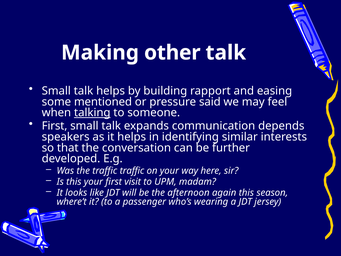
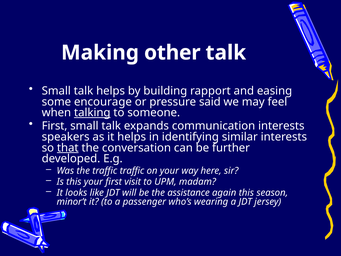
mentioned: mentioned -> encourage (103, 102)
communication depends: depends -> interests (281, 126)
that underline: none -> present (68, 148)
afternoon: afternoon -> assistance (189, 192)
where’t: where’t -> minor’t (72, 202)
